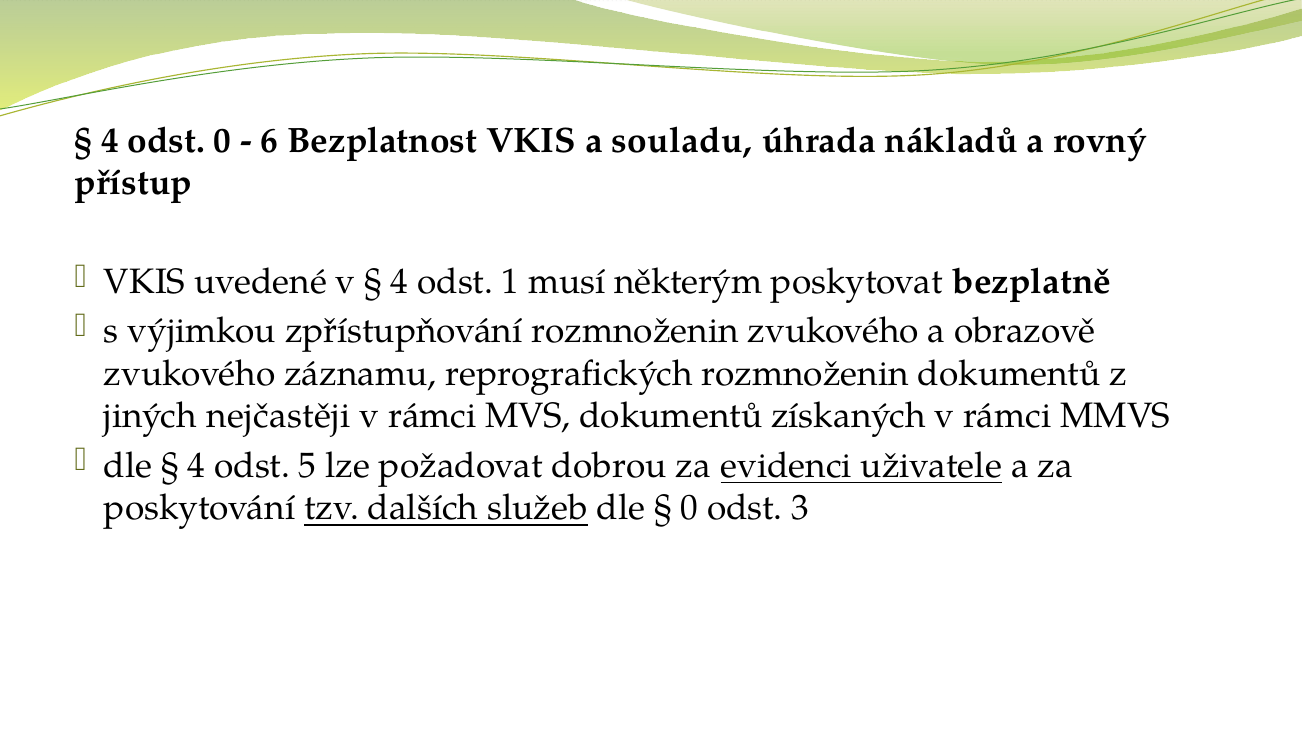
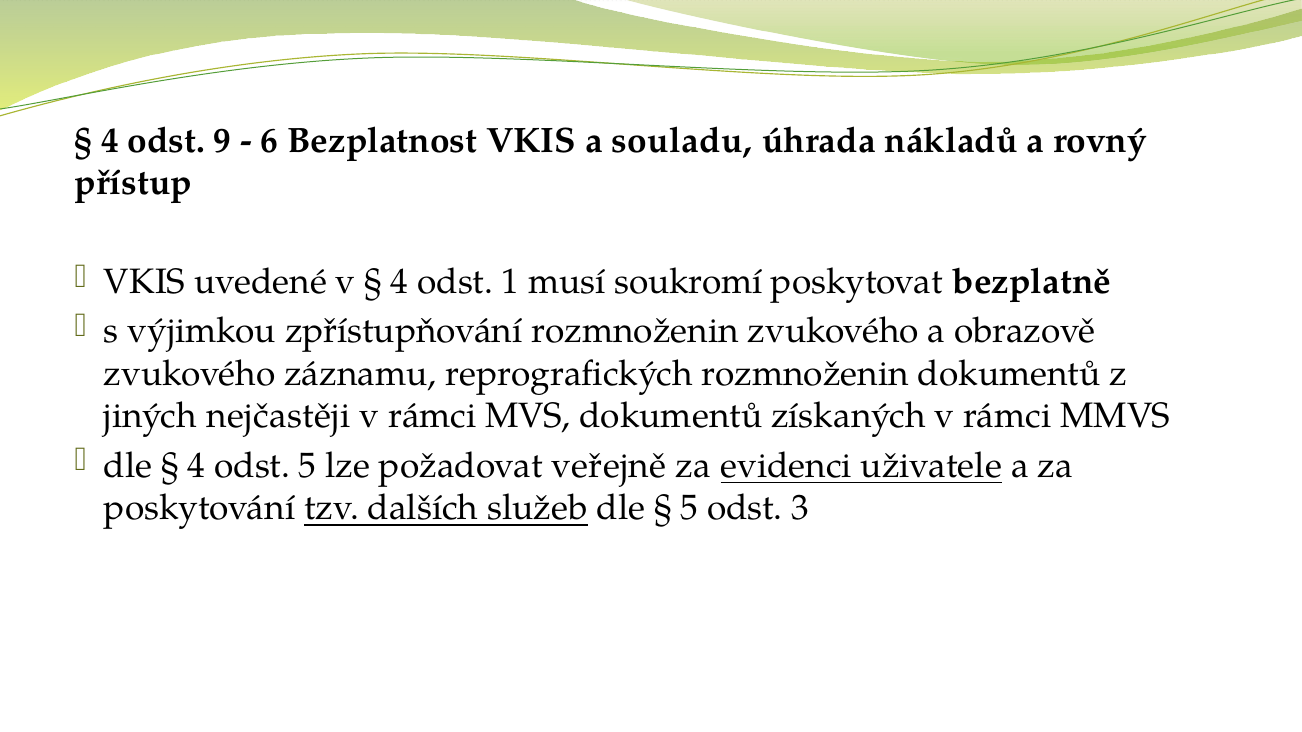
odst 0: 0 -> 9 (223, 141)
některým: některým -> soukromí (688, 282)
dobrou: dobrou -> veřejně (609, 466)
0: 0 -> 5 (690, 508)
